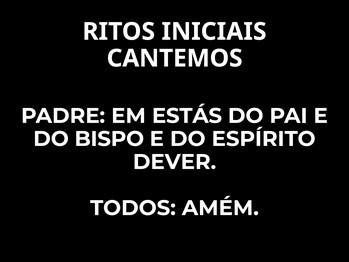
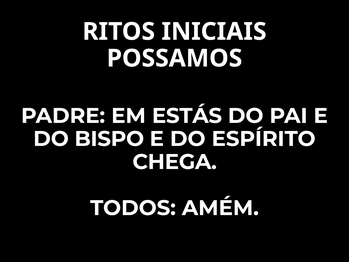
CANTEMOS: CANTEMOS -> POSSAMOS (174, 58)
DEVER: DEVER -> CHEGA (175, 162)
